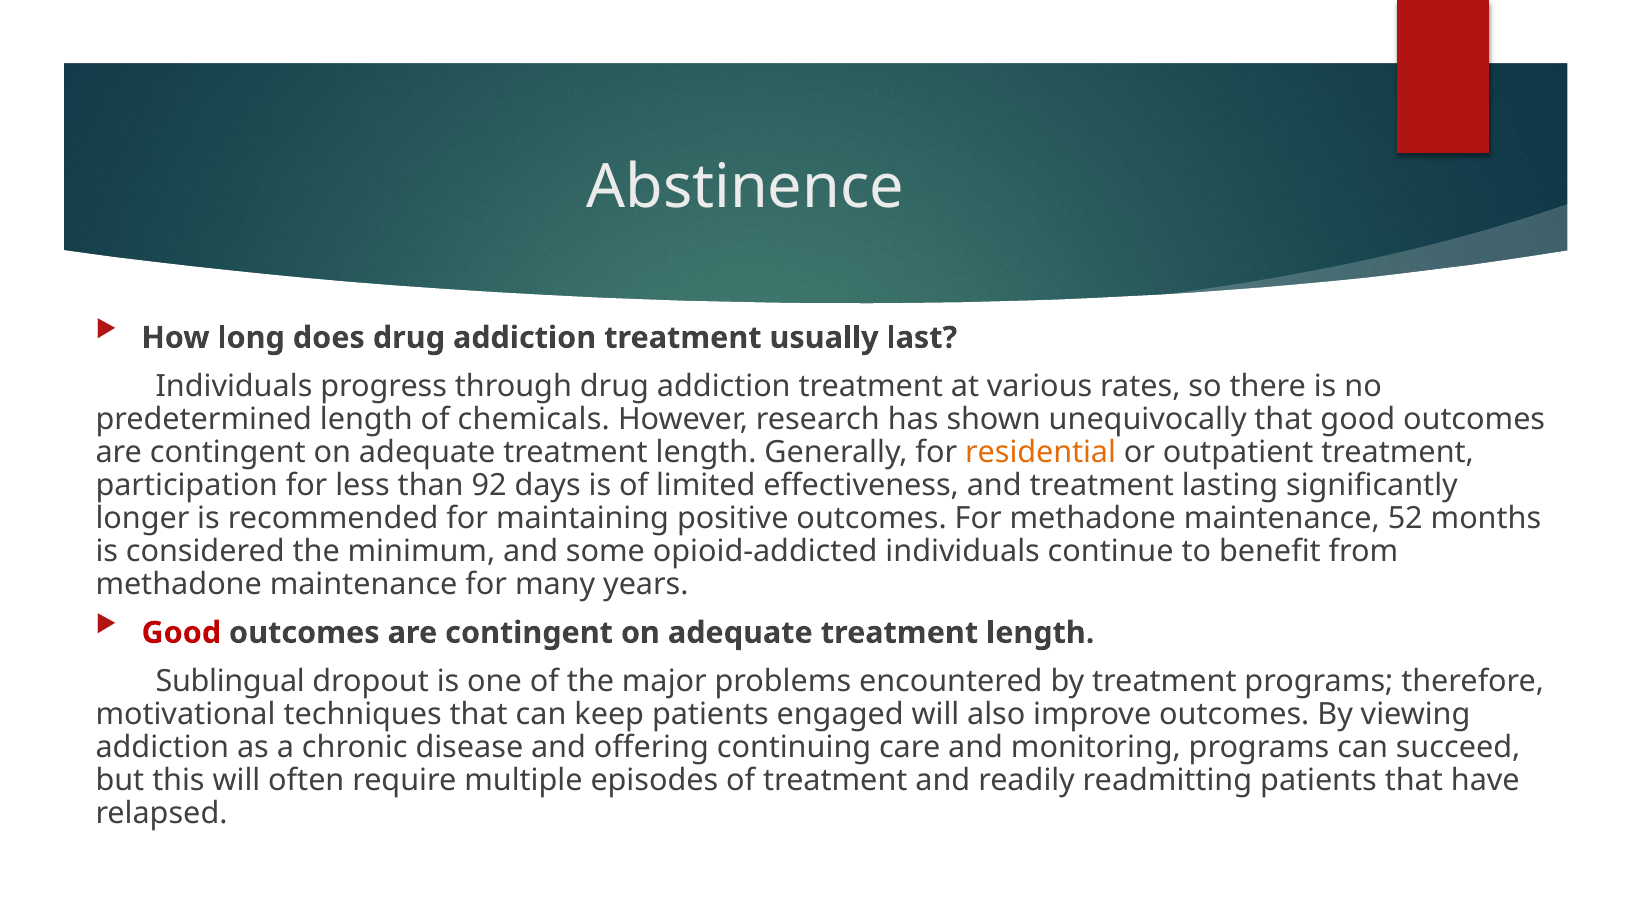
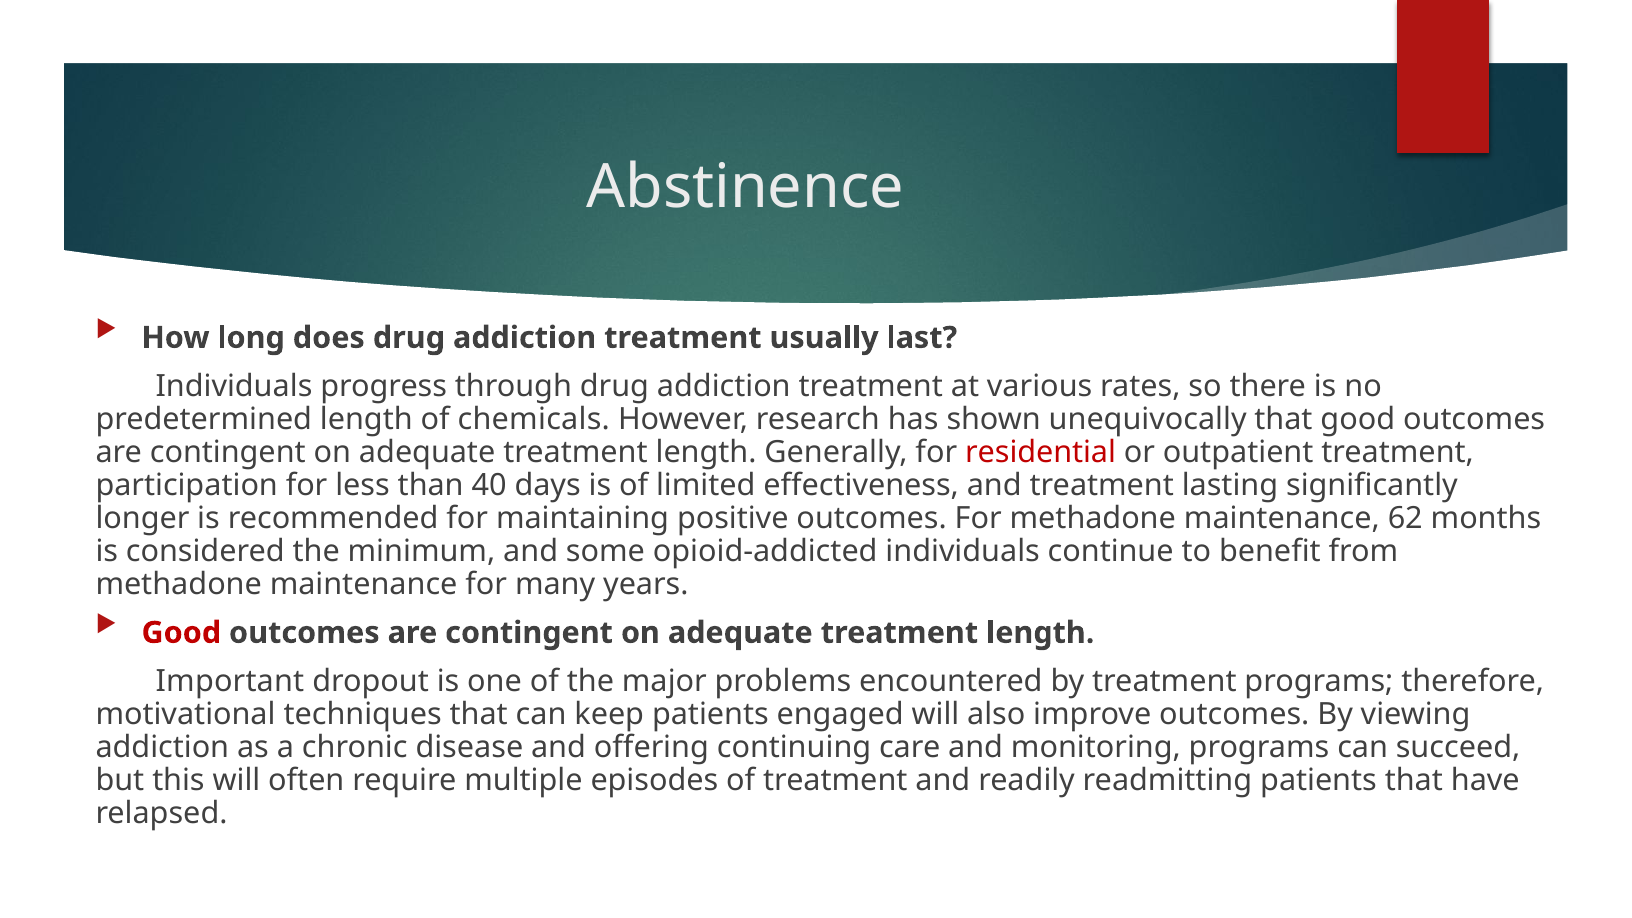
residential colour: orange -> red (1041, 452)
92: 92 -> 40 (489, 485)
52: 52 -> 62 (1405, 518)
Sublingual: Sublingual -> Important (230, 681)
